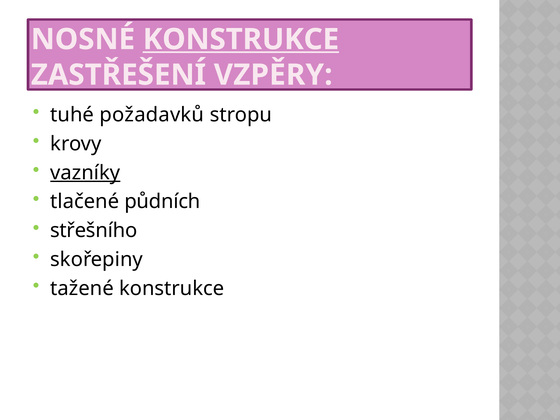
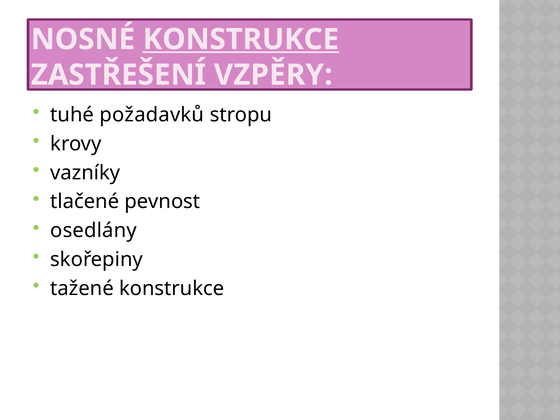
vazníky underline: present -> none (85, 173)
půdních: půdních -> pevnost (162, 202)
střešního: střešního -> osedlány (93, 231)
